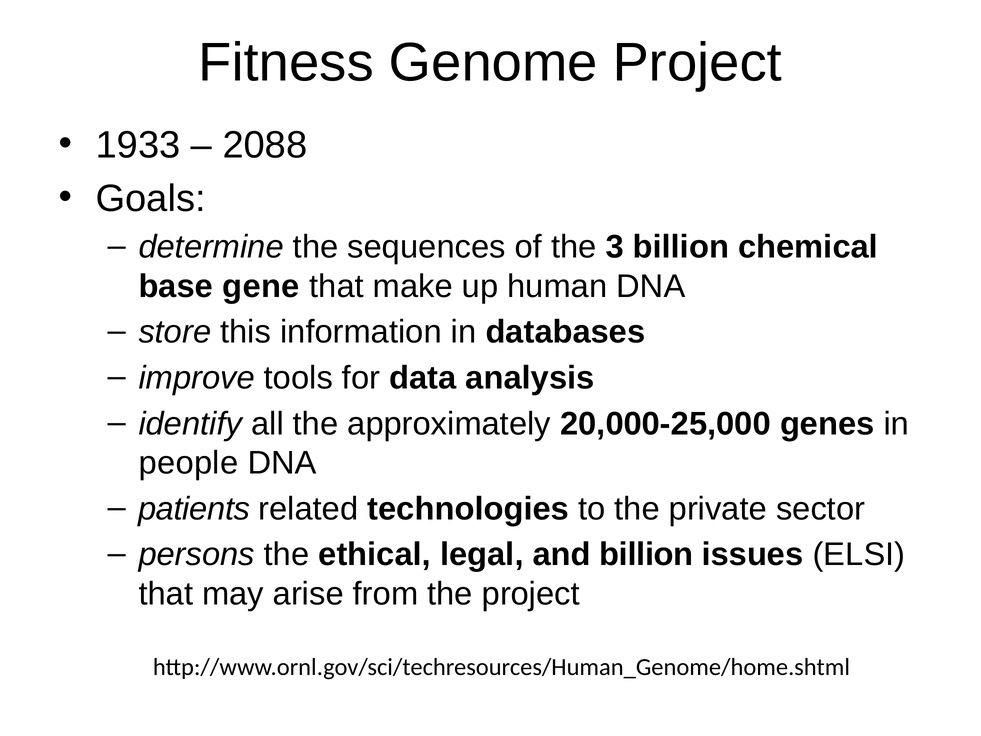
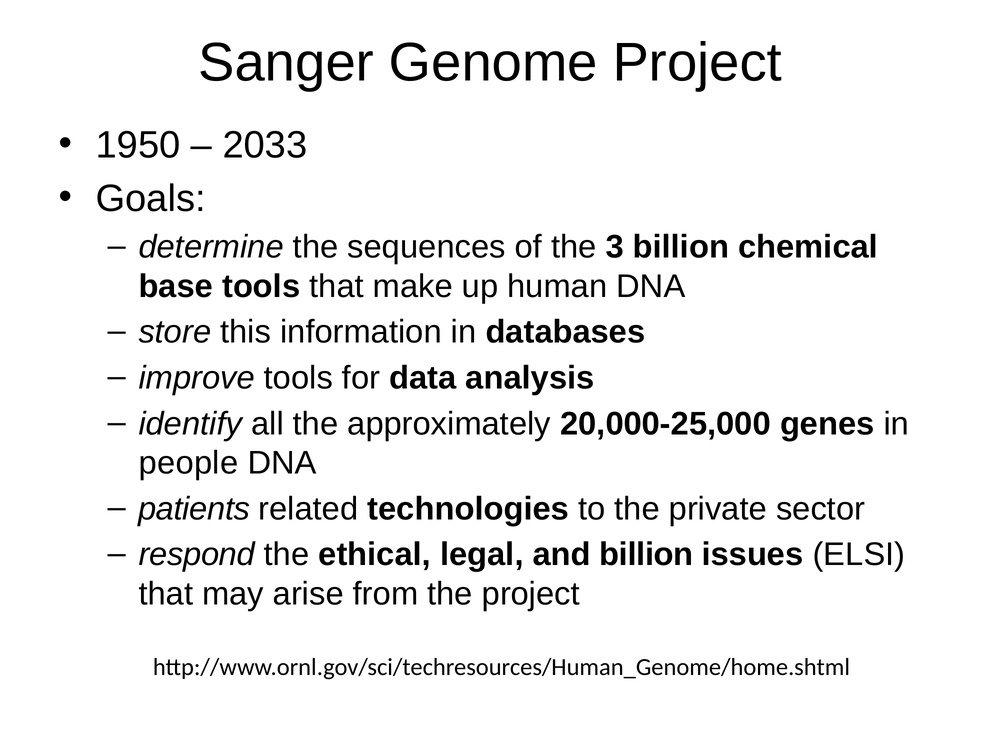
Fitness: Fitness -> Sanger (286, 63)
1933: 1933 -> 1950 (138, 145)
2088: 2088 -> 2033 (265, 145)
base gene: gene -> tools (261, 286)
persons: persons -> respond (197, 554)
